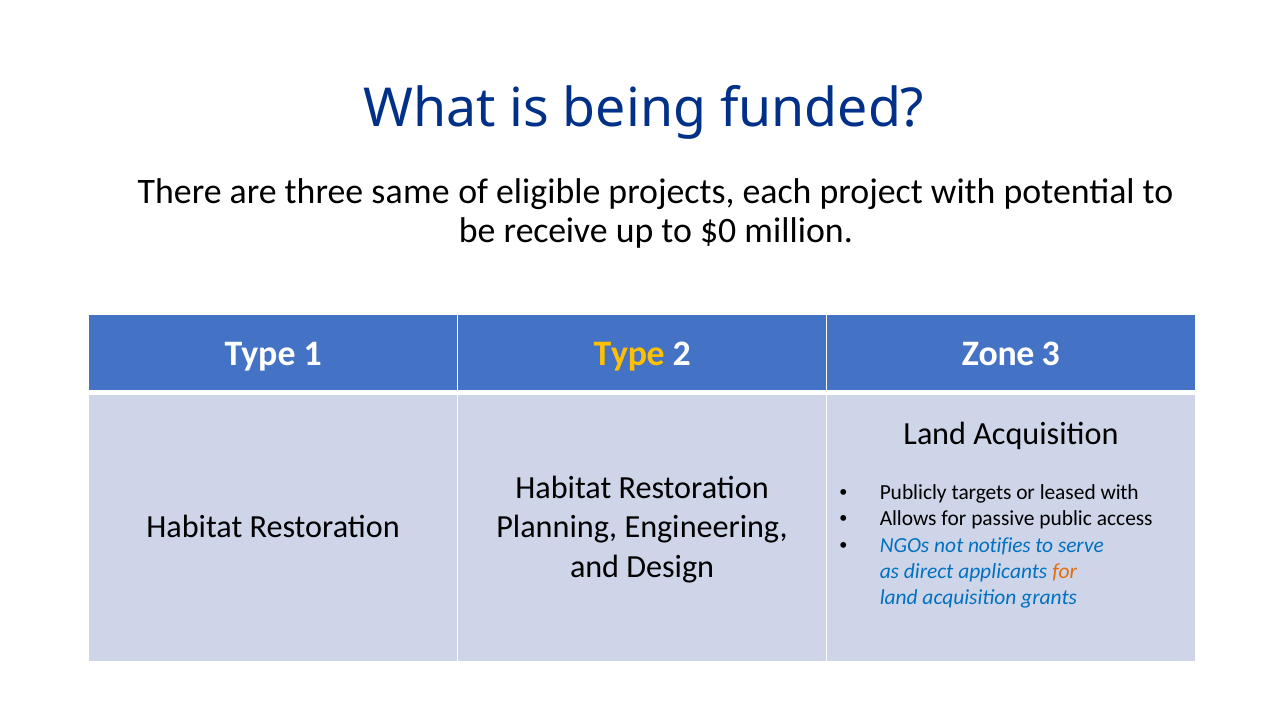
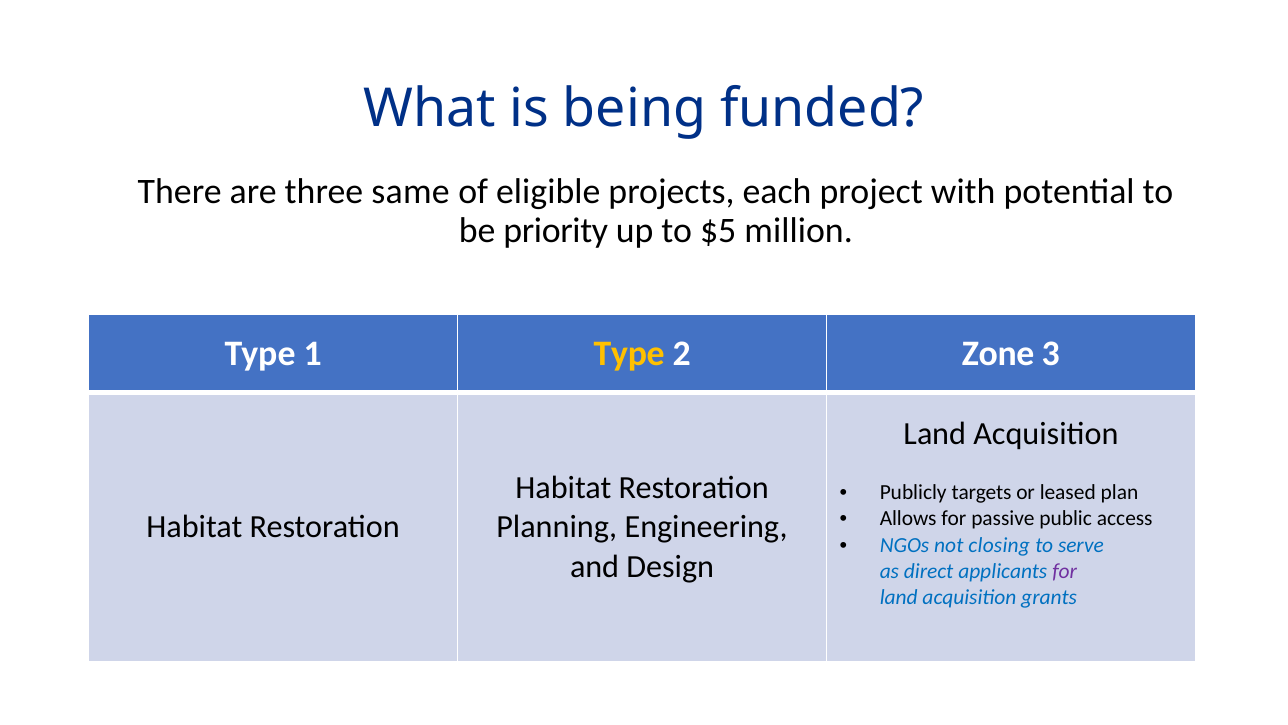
receive: receive -> priority (556, 231)
$0: $0 -> $5 (718, 231)
leased with: with -> plan (1120, 492)
notifies: notifies -> closing (999, 545)
for colour: orange -> purple (1065, 571)
